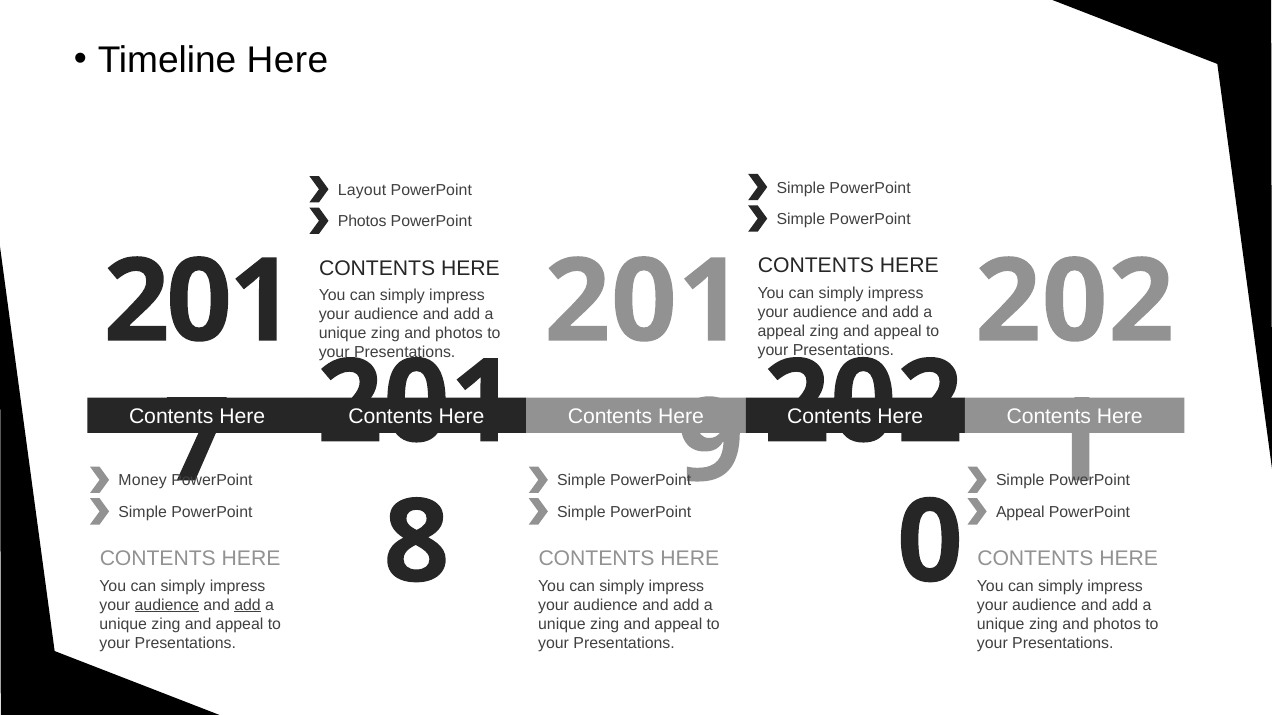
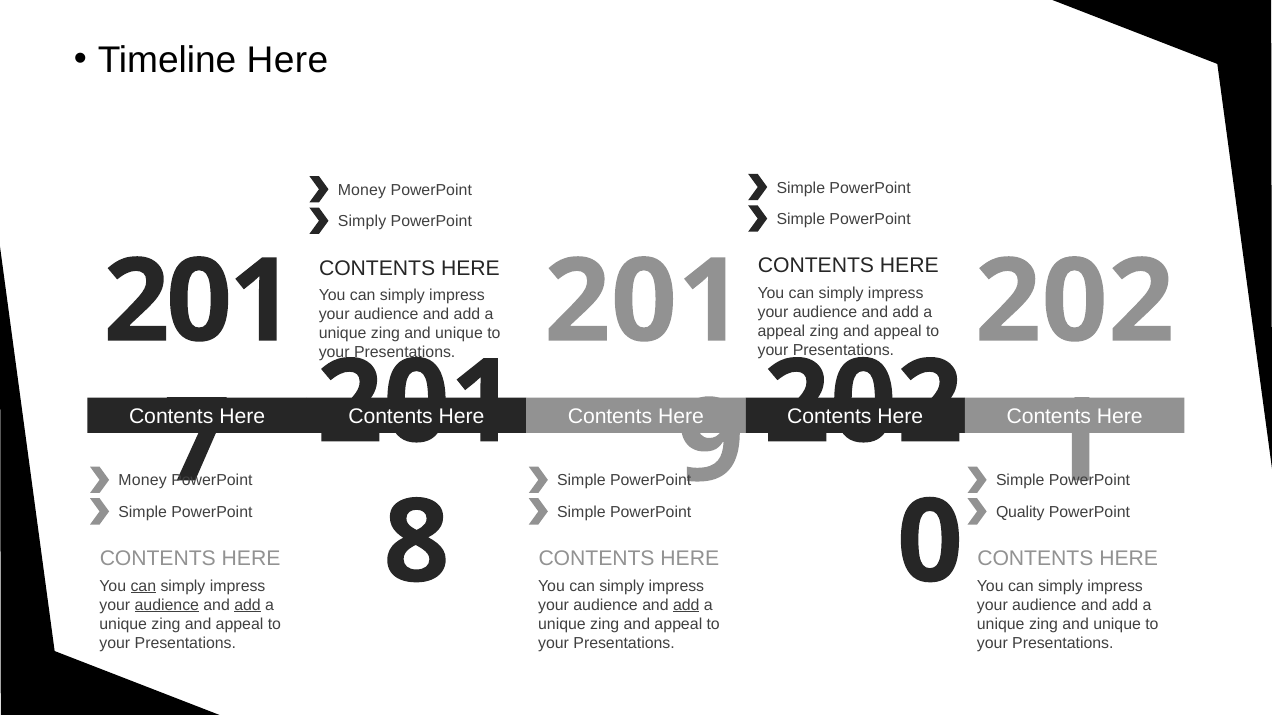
Layout: Layout -> Money (362, 190)
Photos: Photos -> Simply (362, 222)
photos: photos -> unique (459, 334)
Appeal: Appeal -> Quality (1020, 513)
can underline: none -> present (143, 586)
add underline: none -> present (686, 605)
photos: photos -> unique (1117, 624)
